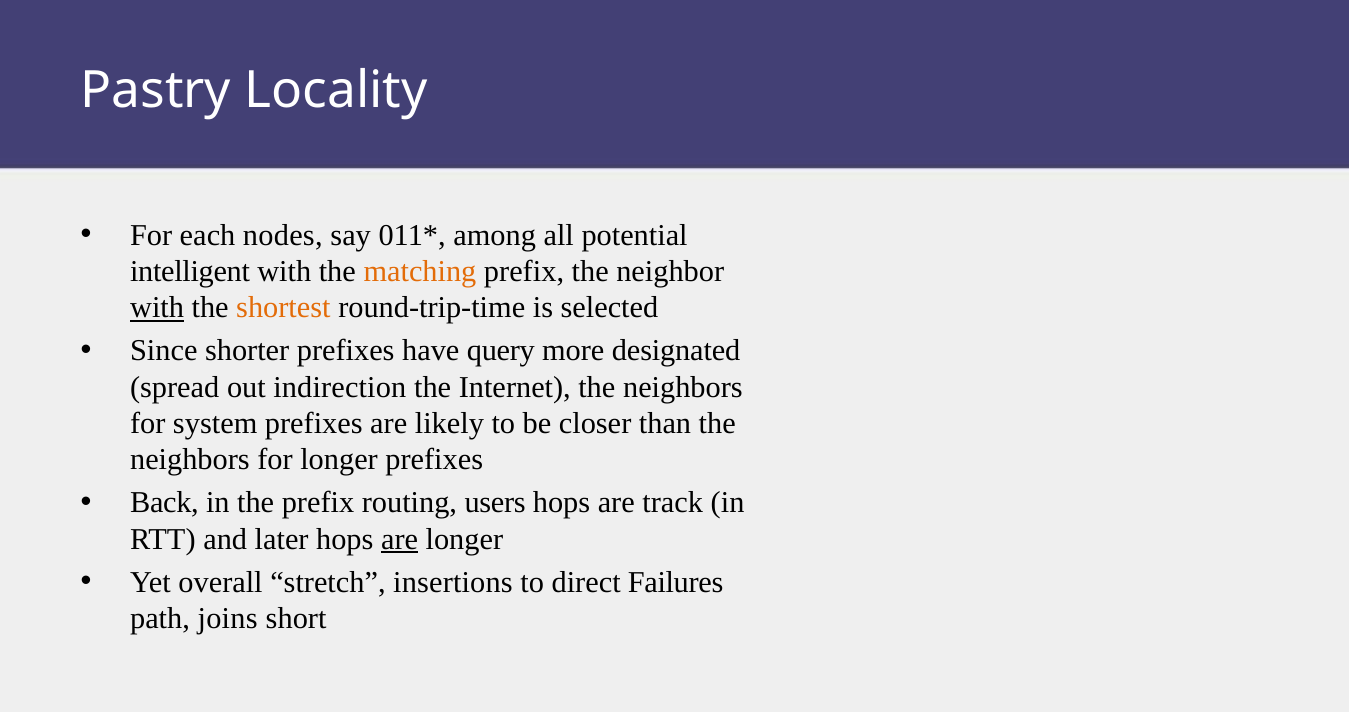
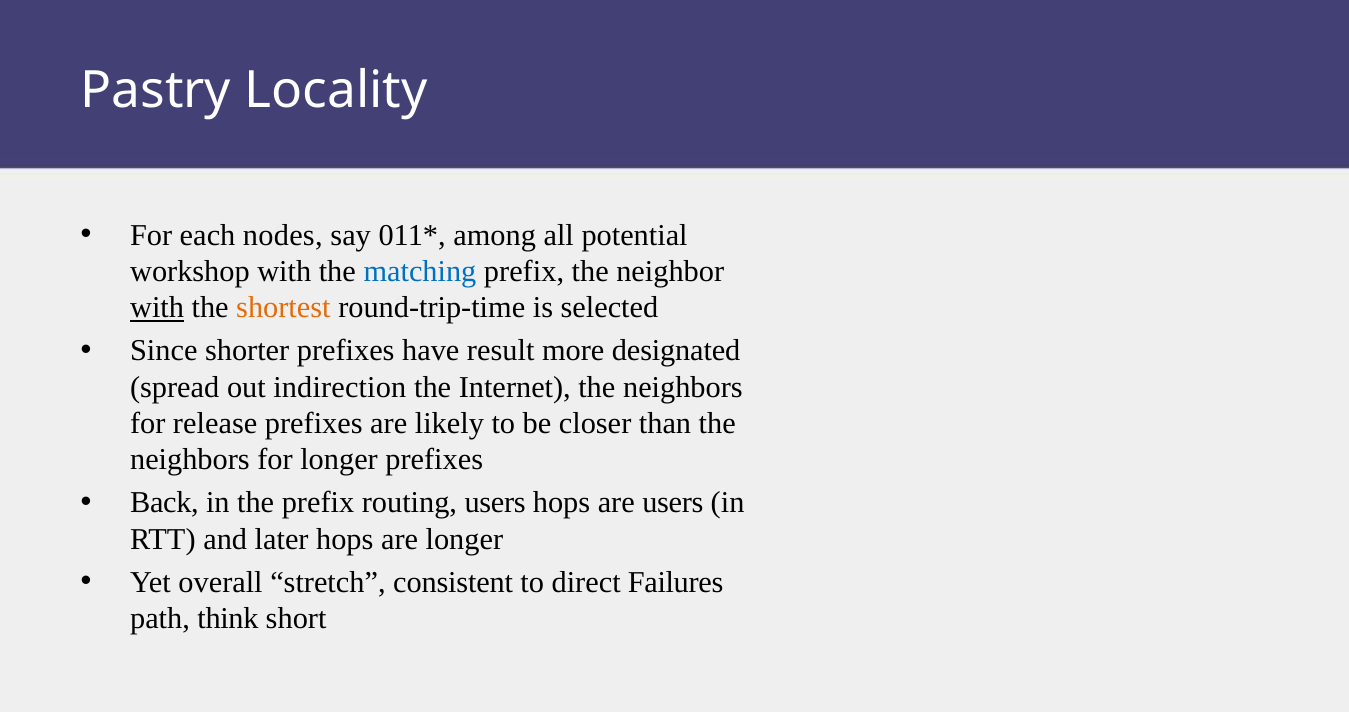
intelligent: intelligent -> workshop (190, 272)
matching colour: orange -> blue (420, 272)
query: query -> result (501, 351)
system: system -> release (215, 424)
are track: track -> users (673, 503)
are underline: present -> none (400, 540)
insertions: insertions -> consistent (453, 583)
joins: joins -> think (228, 619)
